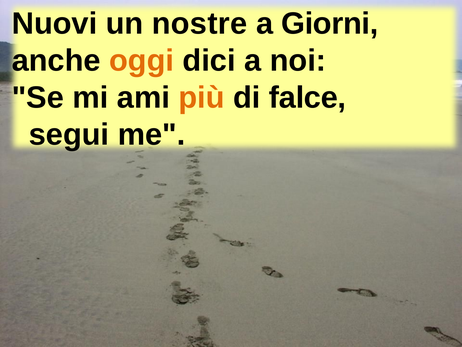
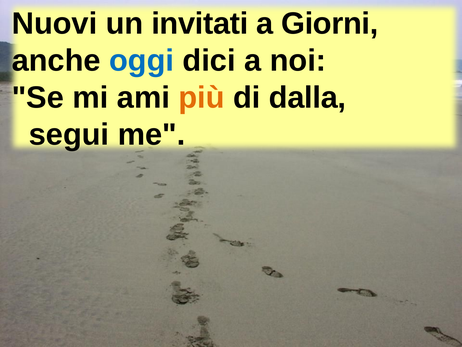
nostre: nostre -> invitati (200, 24)
oggi colour: orange -> blue (142, 61)
falce: falce -> dalla (308, 98)
